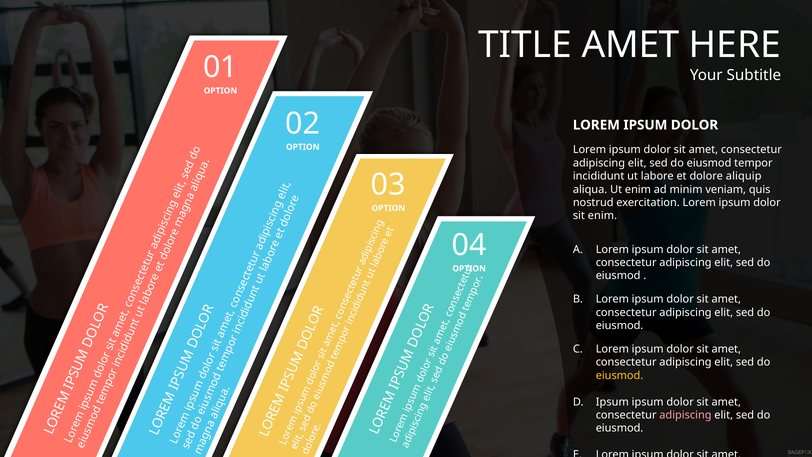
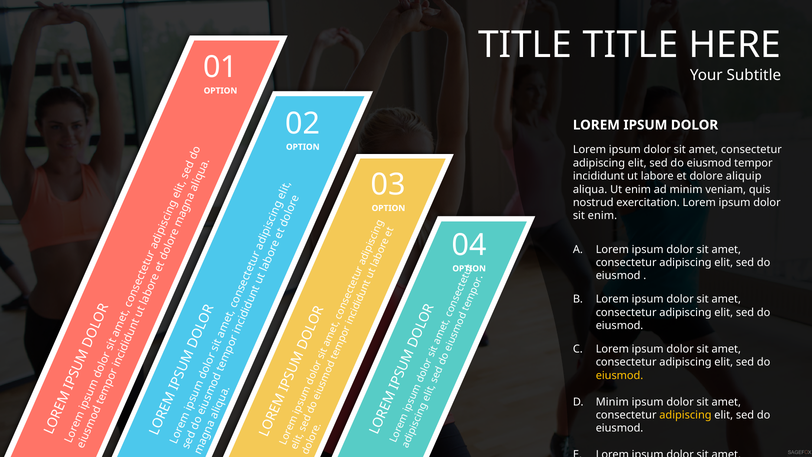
TITLE AMET: AMET -> TITLE (630, 45)
Ipsum: Ipsum -> Minim (612, 402)
adipiscing colour: pink -> yellow (685, 415)
